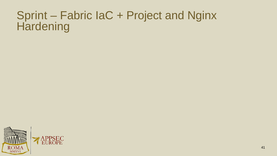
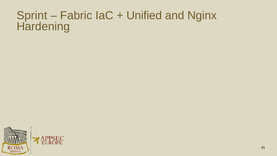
Project: Project -> Unified (144, 15)
